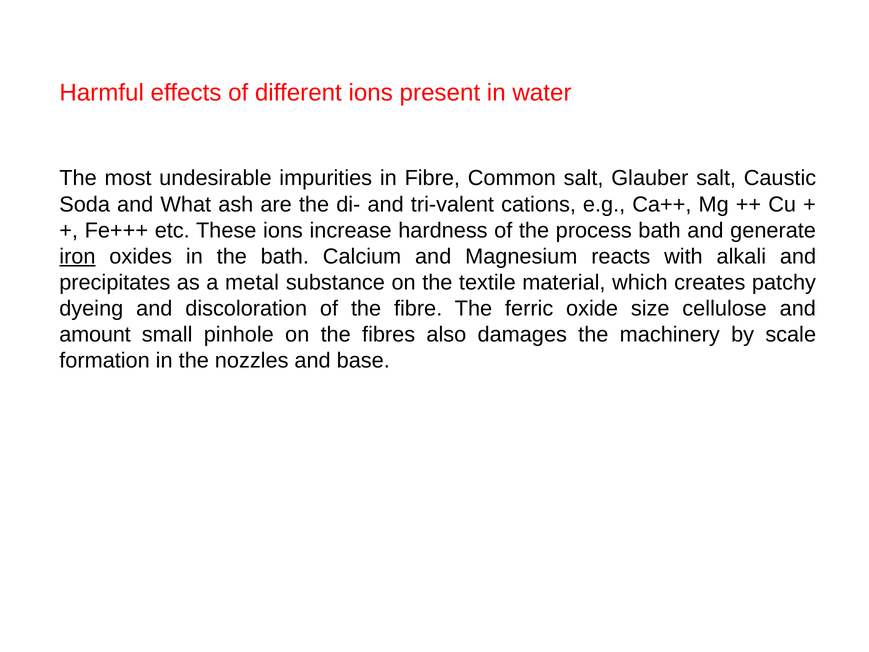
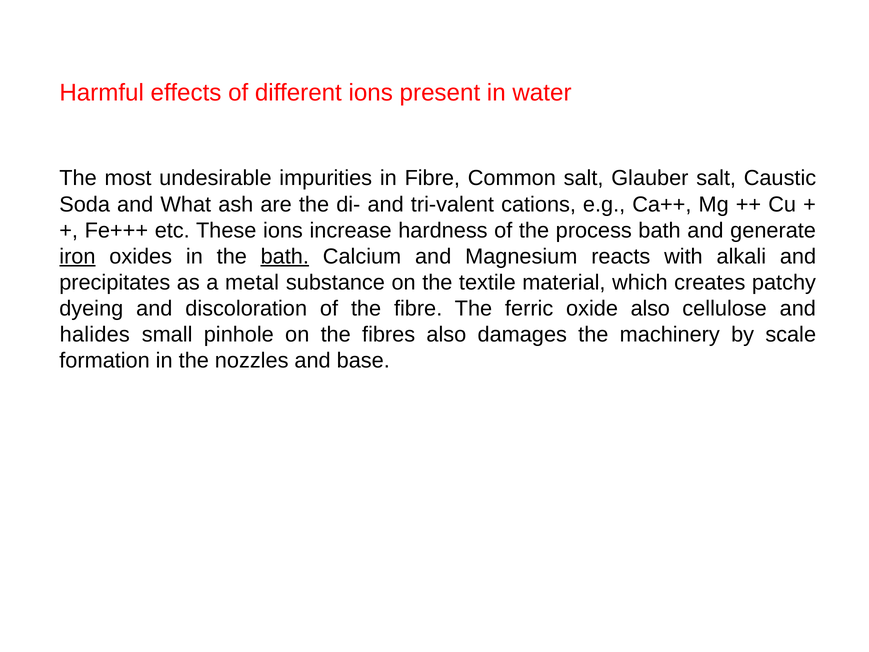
bath underline: none -> present (285, 256)
oxide size: size -> also (650, 309)
amount: amount -> halides (95, 335)
